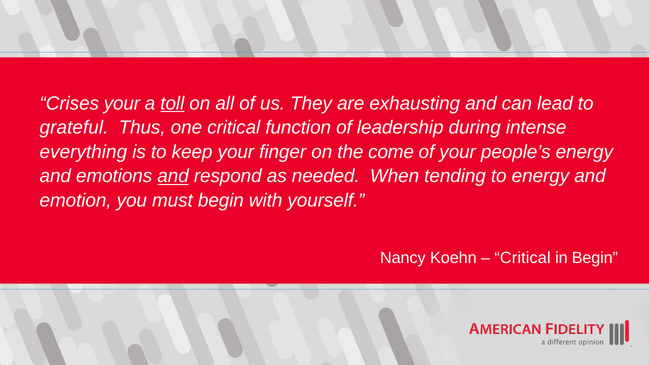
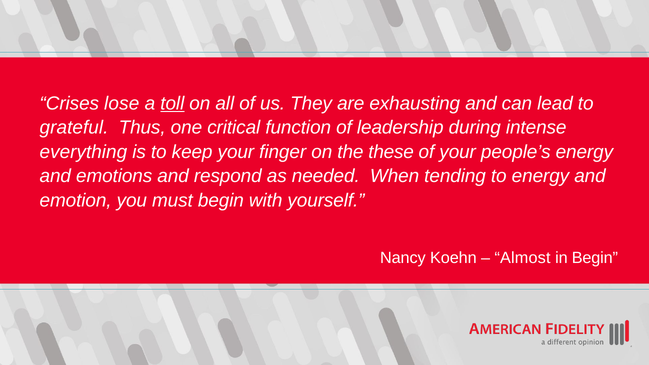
Crises your: your -> lose (122, 103)
come: come -> these (391, 152)
and underline: present -> none (173, 176)
Critical: Critical -> Almost (523, 258)
